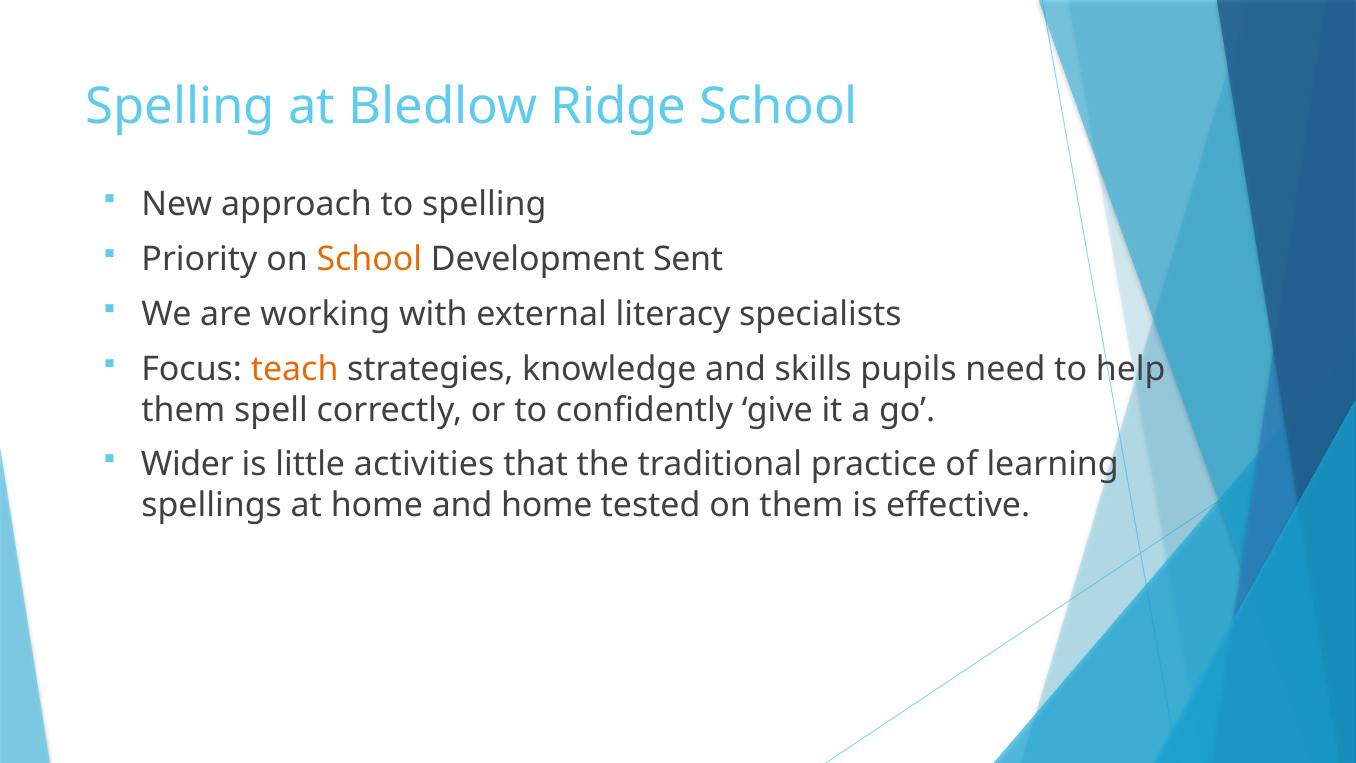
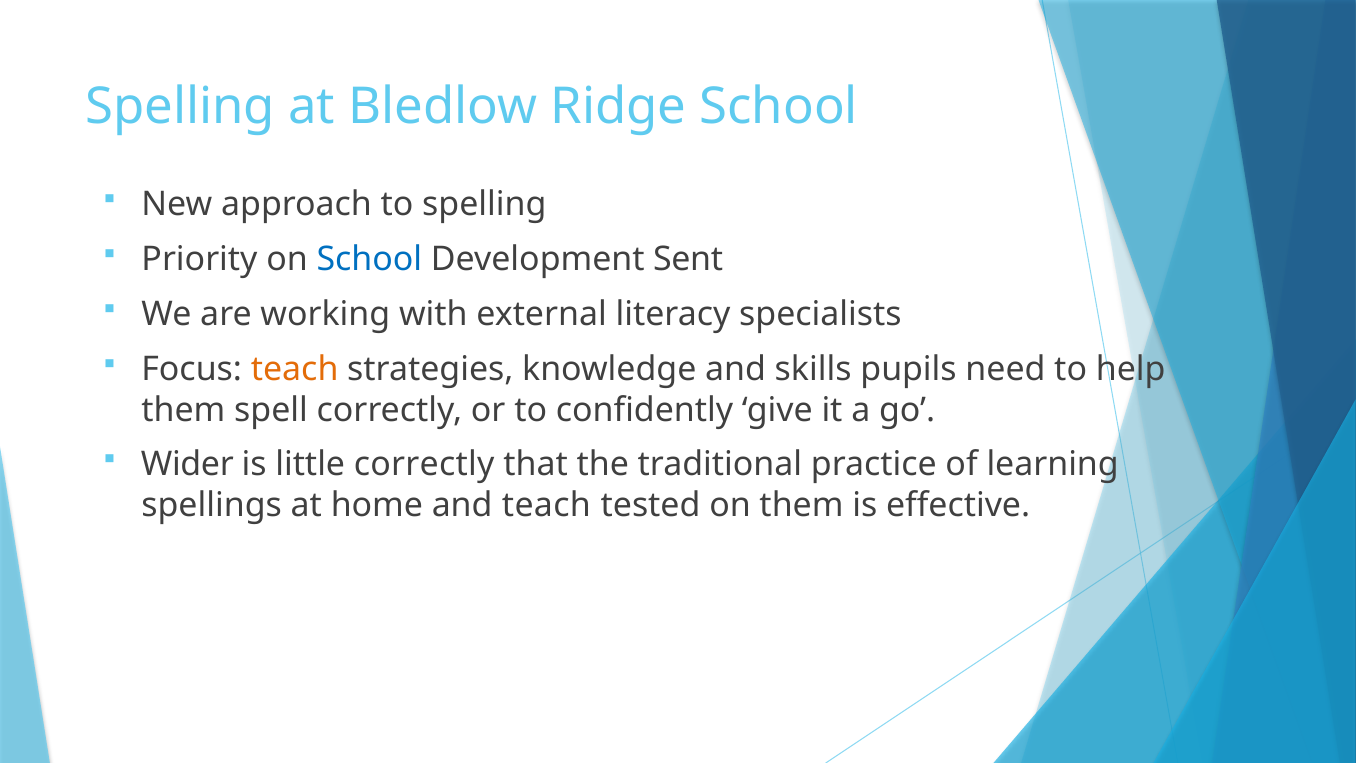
School colour: orange -> blue (369, 259)
little activities: activities -> correctly (424, 465)
and home: home -> teach (546, 505)
